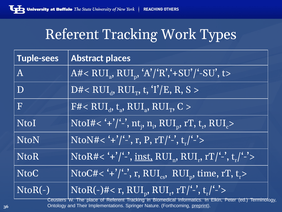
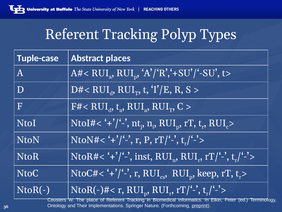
Work: Work -> Polyp (179, 34)
Tuple-sees: Tuple-sees -> Tuple-case (38, 58)
inst underline: present -> none (144, 156)
time: time -> keep (208, 173)
